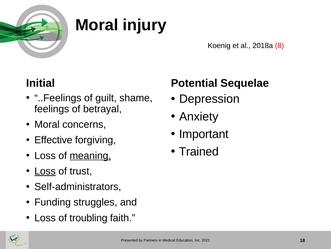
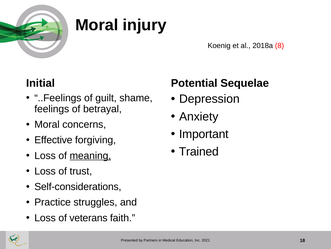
Loss underline: present -> none (45, 171)
Self-administrators: Self-administrators -> Self-considerations (78, 186)
Funding: Funding -> Practice (53, 202)
troubling: troubling -> veterans (88, 217)
